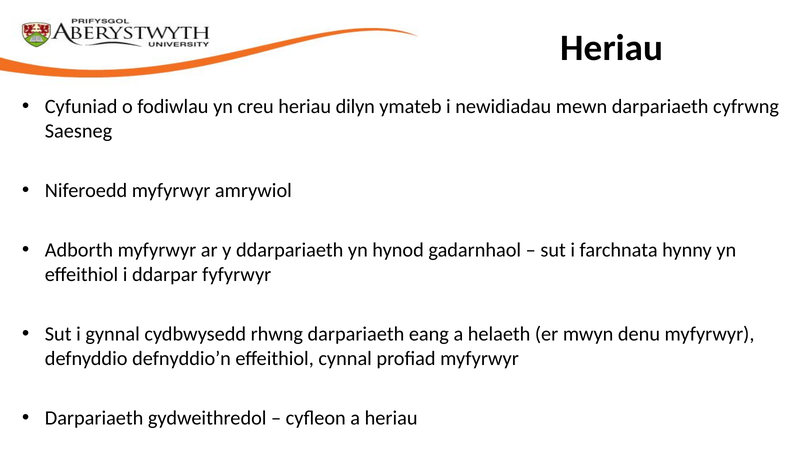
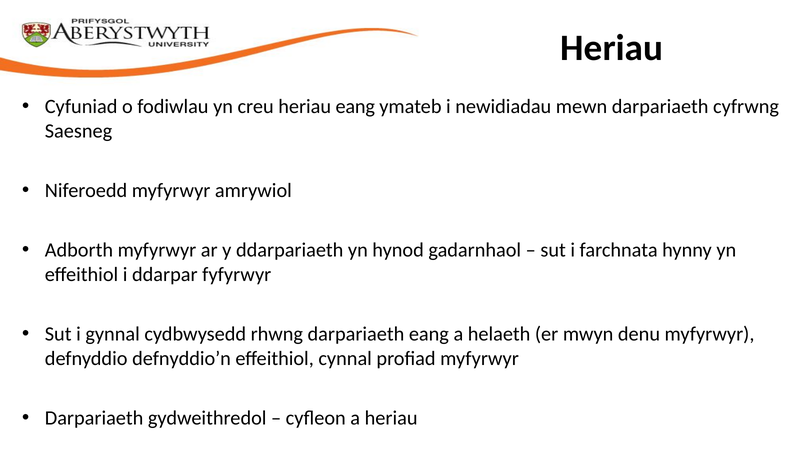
heriau dilyn: dilyn -> eang (355, 107)
